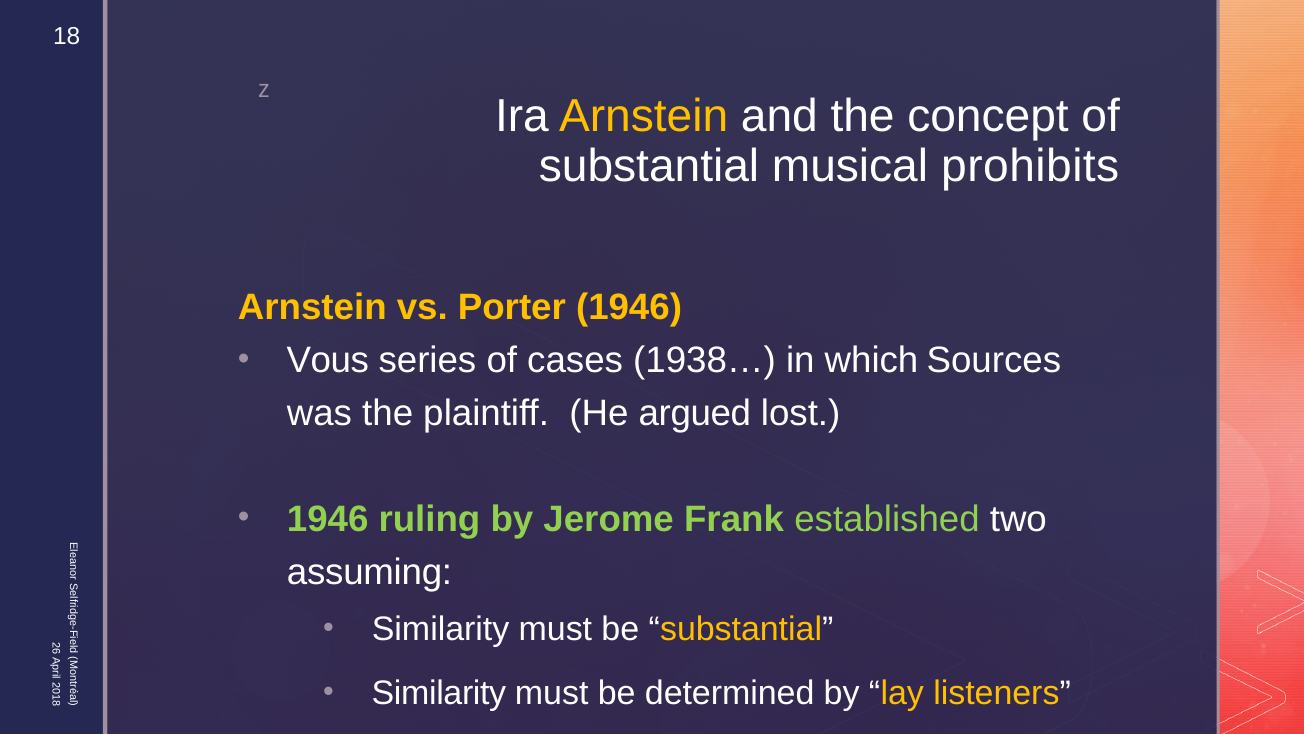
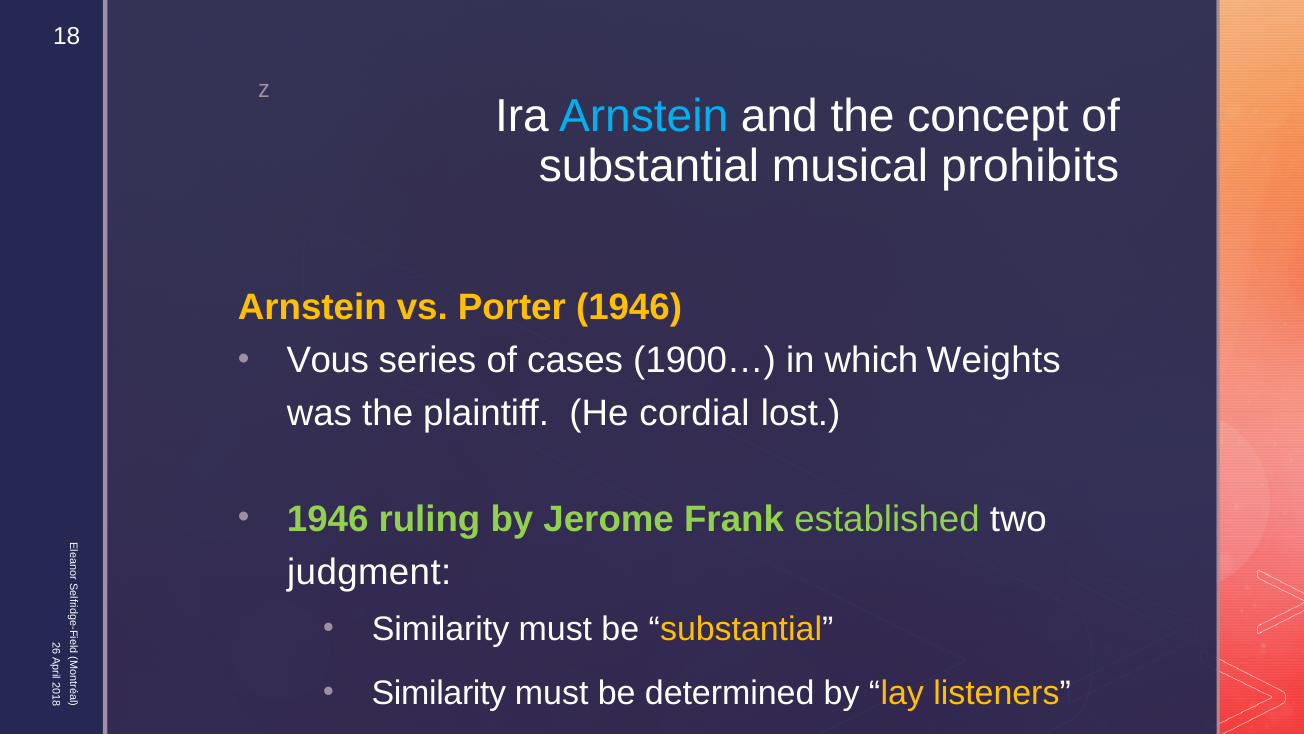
Arnstein colour: yellow -> light blue (644, 116)
1938…: 1938… -> 1900… (705, 360)
Sources: Sources -> Weights (994, 360)
argued: argued -> cordial (694, 413)
assuming: assuming -> judgment (369, 571)
